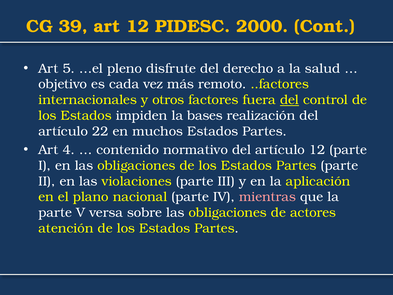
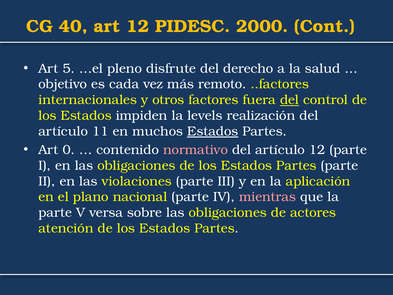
39: 39 -> 40 (73, 26)
bases: bases -> levels (205, 116)
22: 22 -> 11 (100, 131)
Estados underline: none -> present (213, 131)
4: 4 -> 0 (69, 150)
normativo colour: white -> pink (195, 150)
